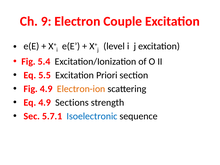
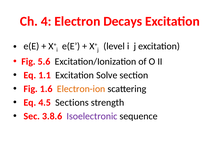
9: 9 -> 4 (46, 21)
Couple: Couple -> Decays (123, 21)
5.4: 5.4 -> 5.6 (44, 61)
5.5: 5.5 -> 1.1 (45, 75)
Priori: Priori -> Solve (107, 75)
Fig 4.9: 4.9 -> 1.6 (46, 89)
Eq 4.9: 4.9 -> 4.5 (45, 103)
5.7.1: 5.7.1 -> 3.8.6 (52, 116)
Isoelectronic colour: blue -> purple (92, 116)
